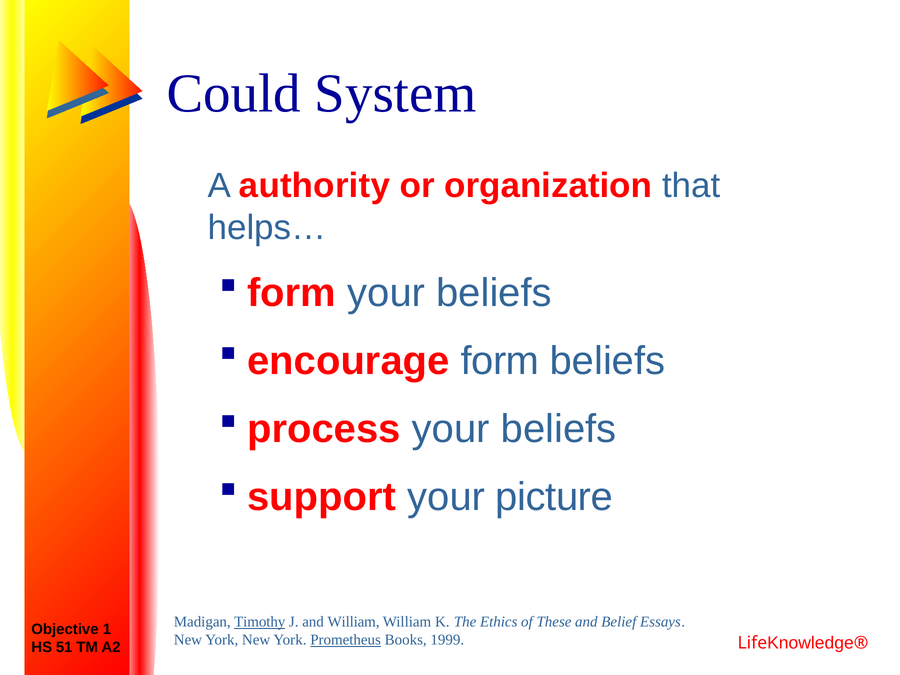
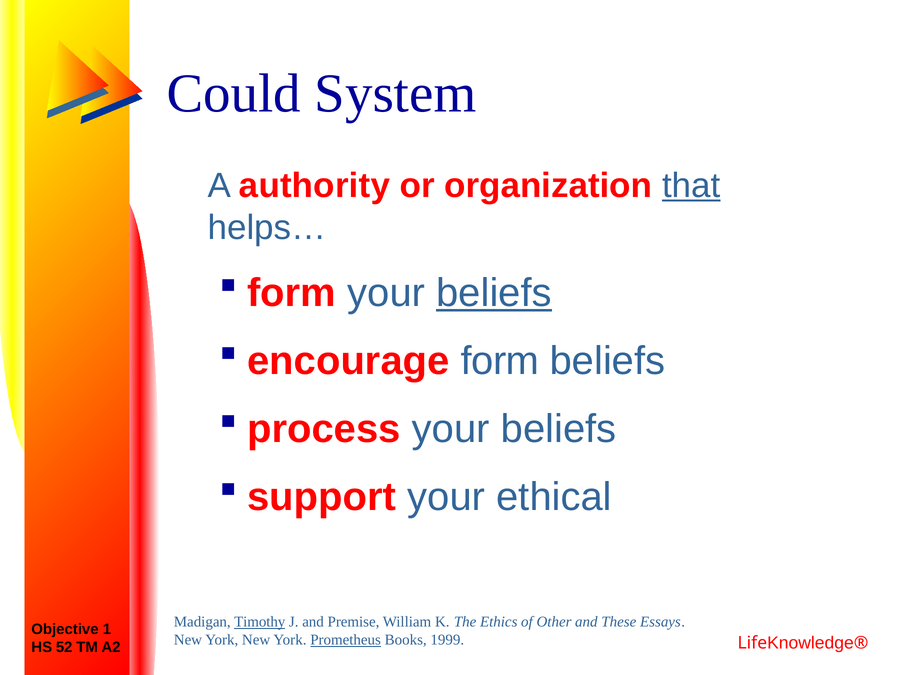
that underline: none -> present (691, 185)
beliefs underline: none -> present (494, 293)
picture: picture -> ethical (554, 497)
and William: William -> Premise (353, 622)
These: These -> Other (554, 622)
Belief: Belief -> These (619, 622)
51: 51 -> 52 (64, 647)
